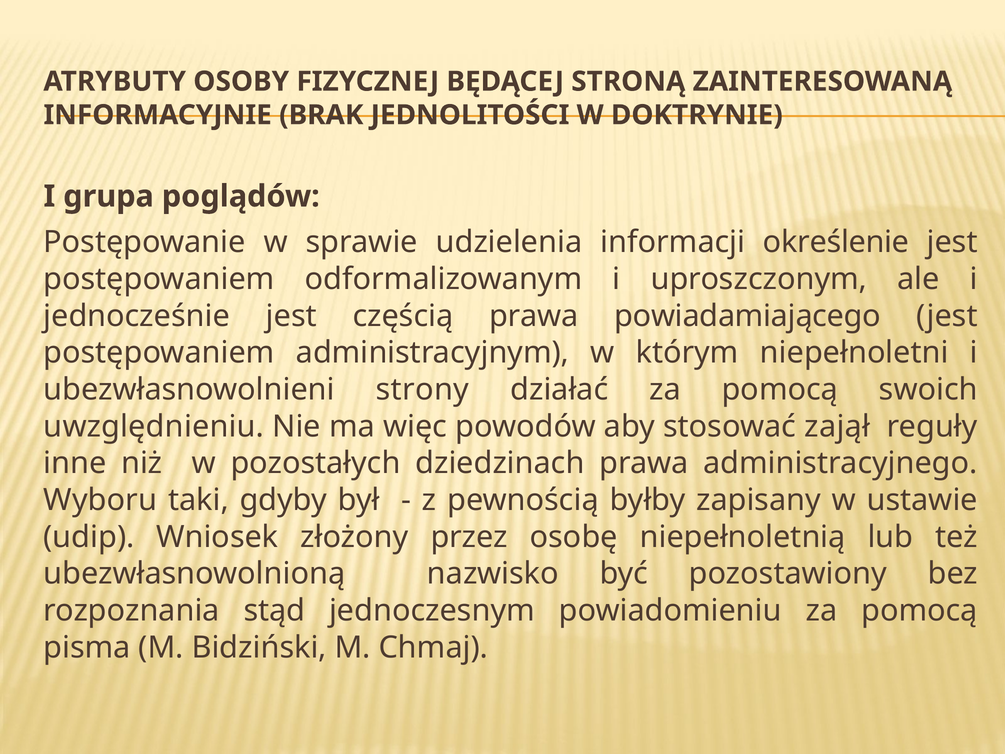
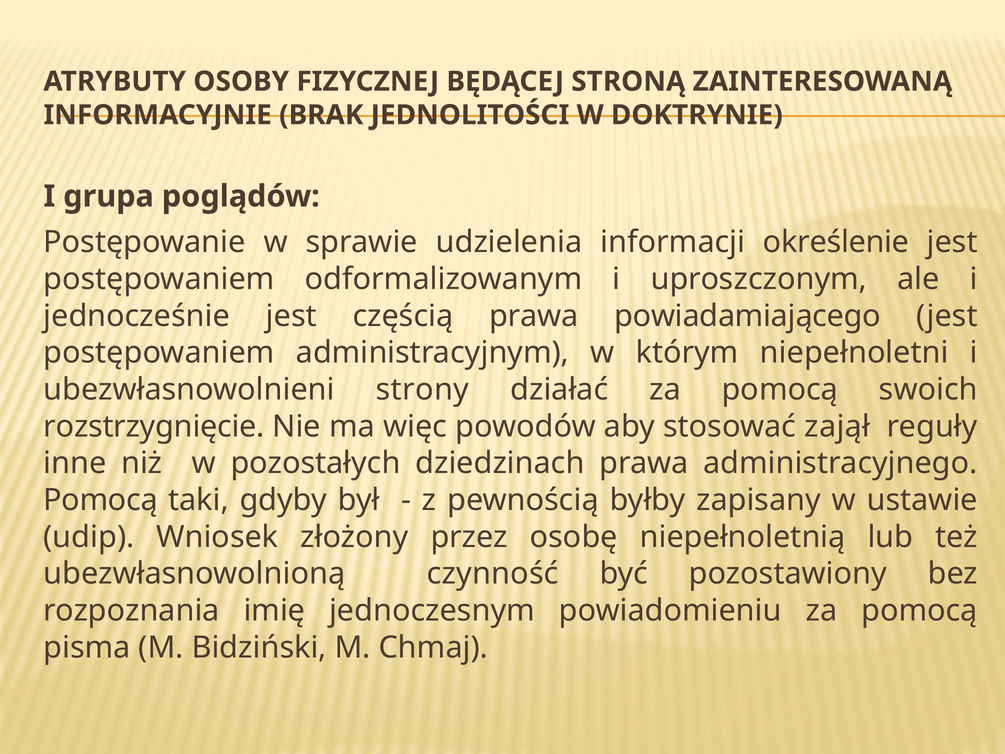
uwzględnieniu: uwzględnieniu -> rozstrzygnięcie (154, 426)
Wyboru: Wyboru -> Pomocą (100, 500)
nazwisko: nazwisko -> czynność (493, 574)
stąd: stąd -> imię (274, 610)
